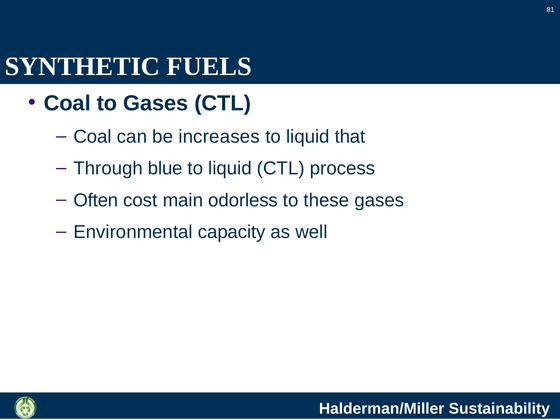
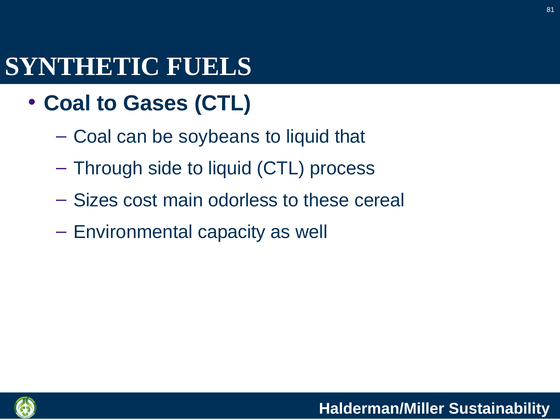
increases: increases -> soybeans (219, 137)
blue: blue -> side (165, 168)
Often: Often -> Sizes (96, 200)
these gases: gases -> cereal (380, 200)
